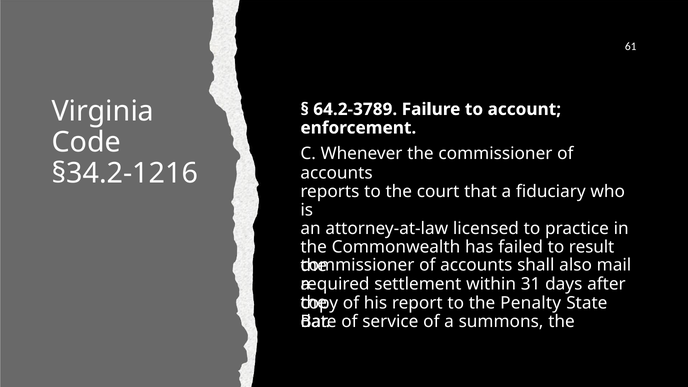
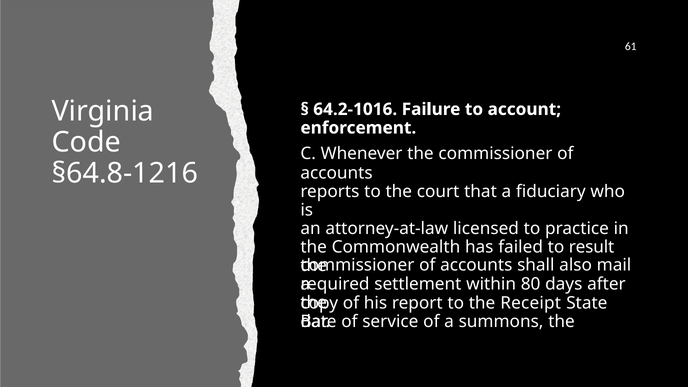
64.2-3789: 64.2-3789 -> 64.2-1016 (355, 109)
§34.2-1216: §34.2-1216 -> §64.8-1216 (125, 173)
31: 31 -> 80 (531, 284)
Penalty: Penalty -> Receipt (531, 303)
